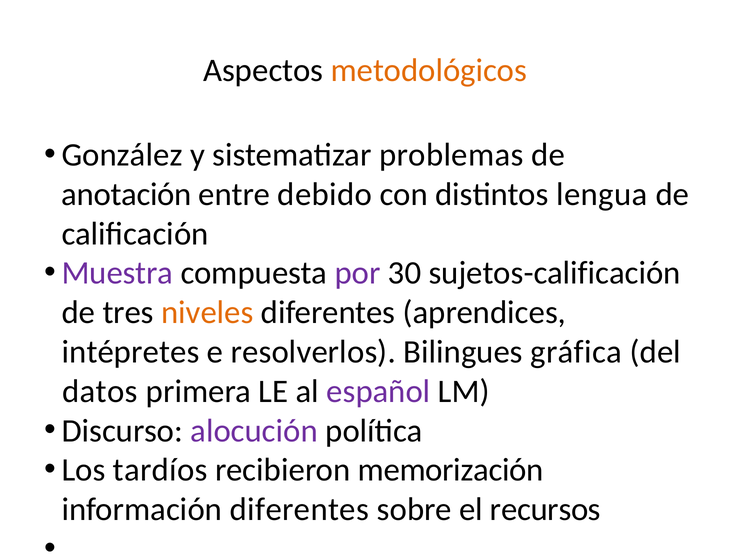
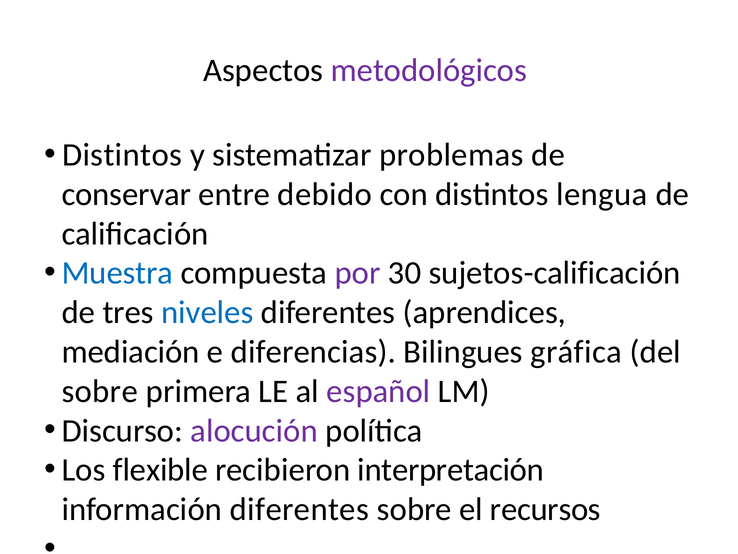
metodológicos colour: orange -> purple (429, 71)
González: González -> Distintos (122, 155)
anotación: anotación -> conservar (126, 194)
Muestra colour: purple -> blue (117, 273)
niveles colour: orange -> blue (207, 312)
intépretes: intépretes -> mediación (131, 352)
resolverlos: resolverlos -> diferencias (313, 352)
datos: datos -> sobre (100, 391)
tardíos: tardíos -> flexible (160, 470)
memorización: memorización -> interpretación (451, 470)
